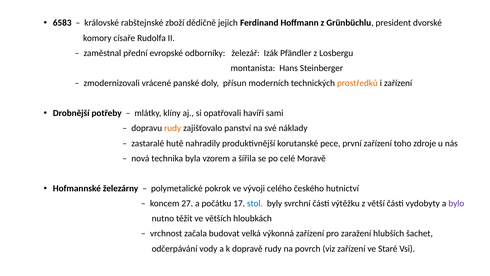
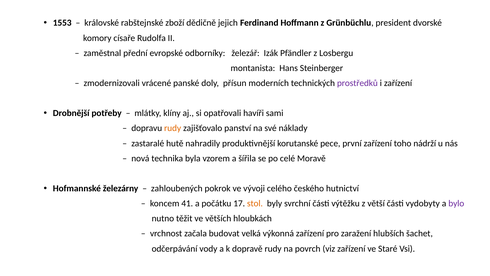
6583: 6583 -> 1553 (62, 23)
prostředků colour: orange -> purple (357, 83)
zdroje: zdroje -> nádrží (425, 143)
polymetalické: polymetalické -> zahloubených (177, 188)
27: 27 -> 41 (187, 203)
stol colour: blue -> orange (255, 203)
